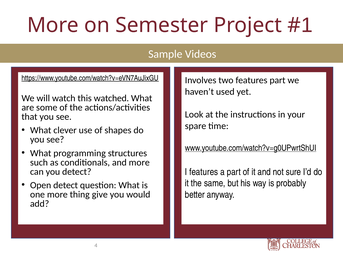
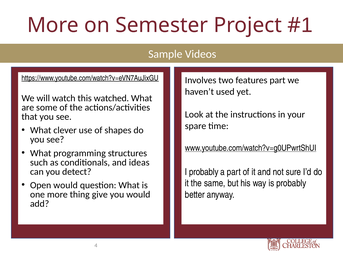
and more: more -> ideas (139, 163)
I features: features -> probably (204, 172)
Open detect: detect -> would (66, 185)
